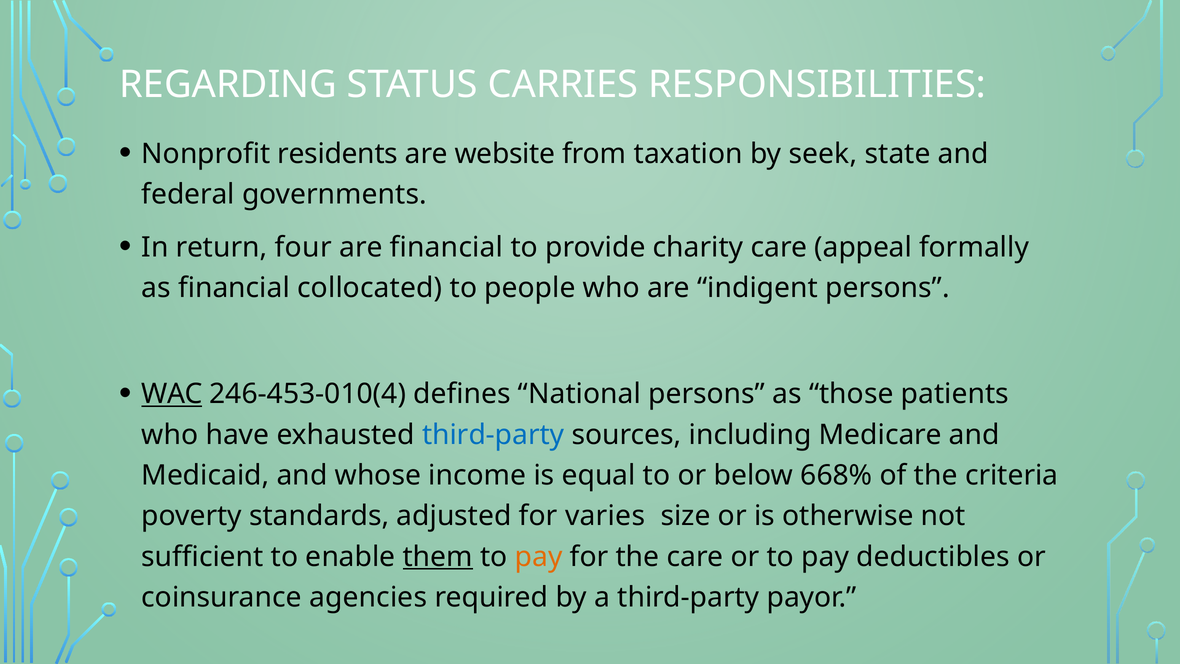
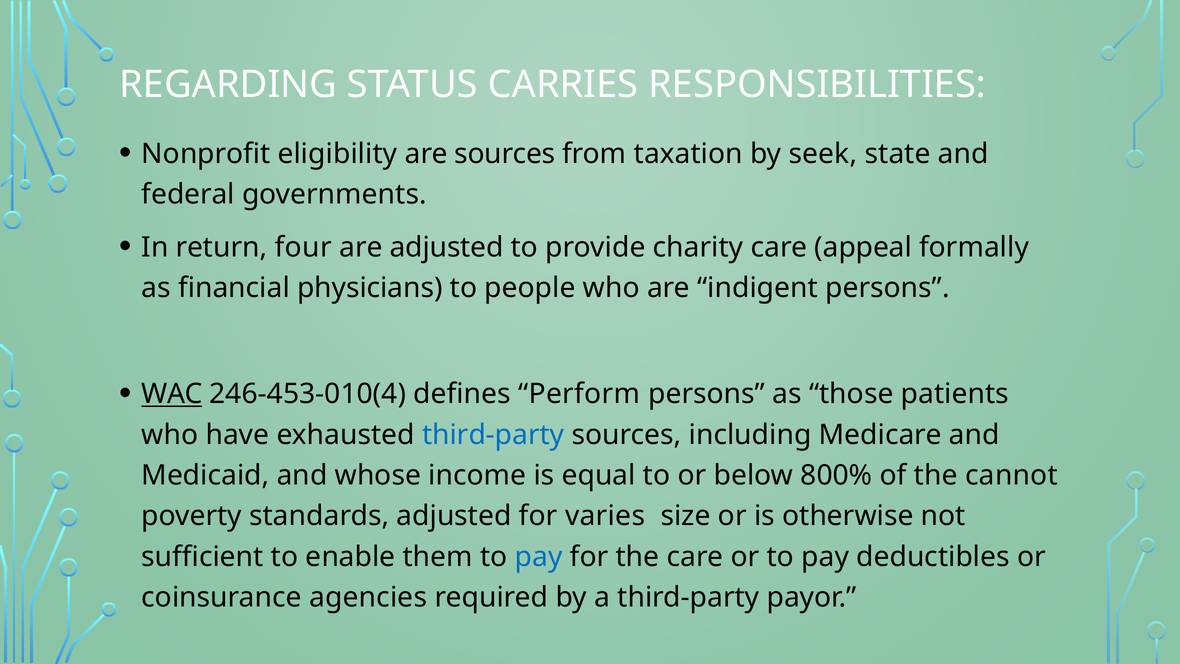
residents: residents -> eligibility (337, 154)
are website: website -> sources (505, 154)
are financial: financial -> adjusted (447, 247)
collocated: collocated -> physicians (370, 288)
National: National -> Perform (579, 394)
668%: 668% -> 800% (836, 475)
criteria: criteria -> cannot (1012, 475)
them underline: present -> none (438, 557)
pay colour: orange -> blue (539, 557)
